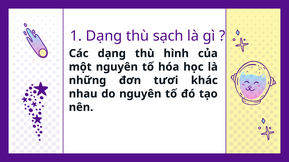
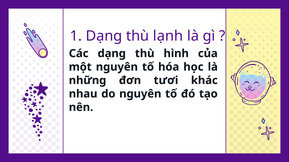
sạch: sạch -> lạnh (168, 36)
